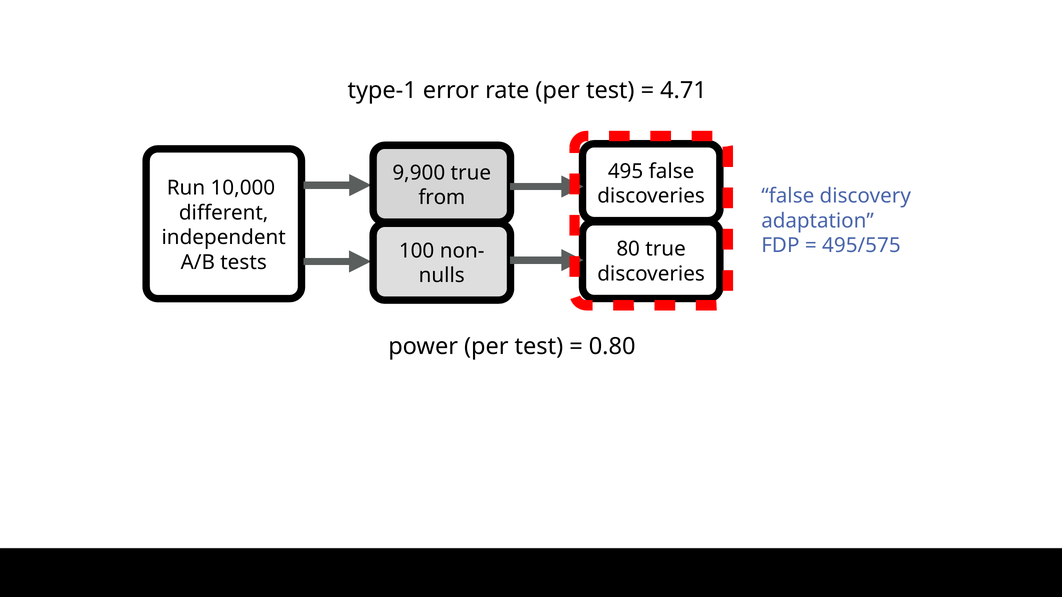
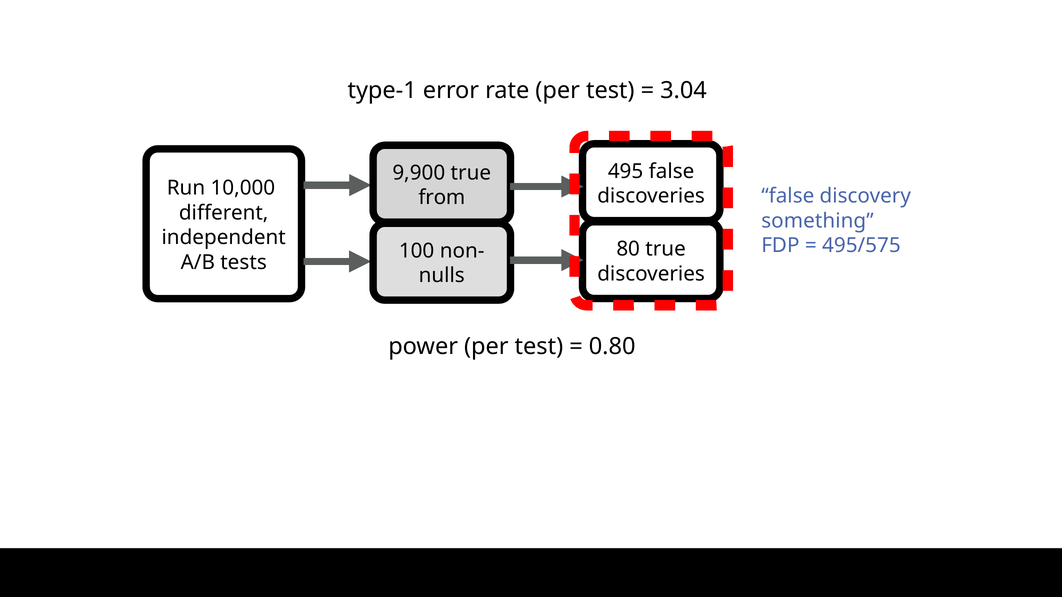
4.71: 4.71 -> 3.04 (683, 91)
adaptation: adaptation -> something (817, 221)
